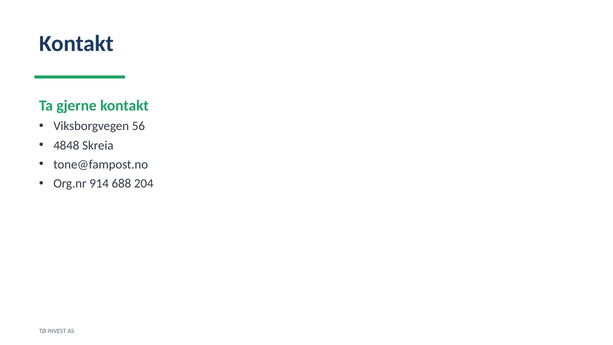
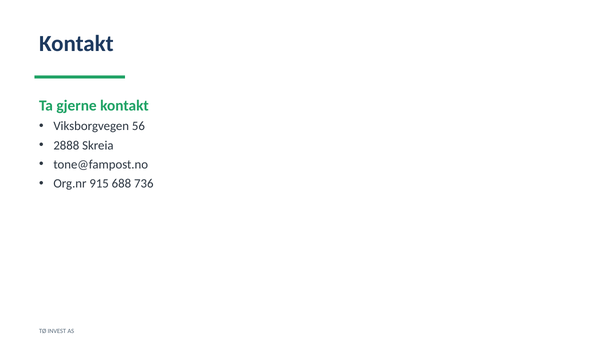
4848: 4848 -> 2888 (66, 145)
914: 914 -> 915 (99, 184)
204: 204 -> 736 (144, 184)
